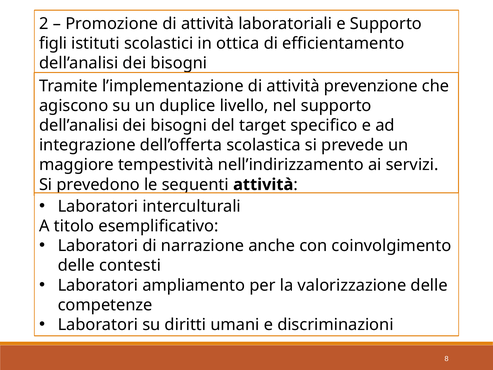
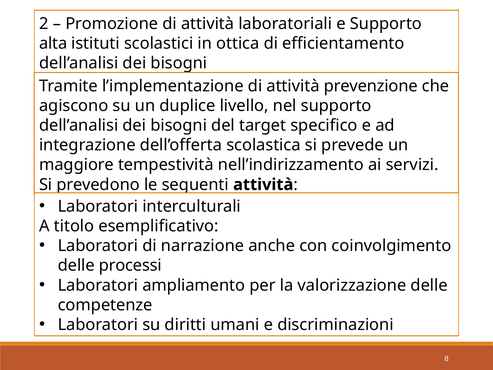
figli: figli -> alta (53, 43)
contesti: contesti -> processi (130, 265)
